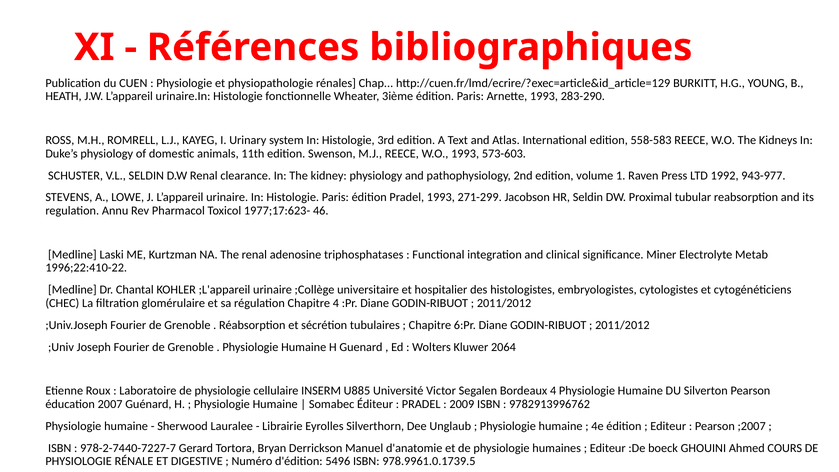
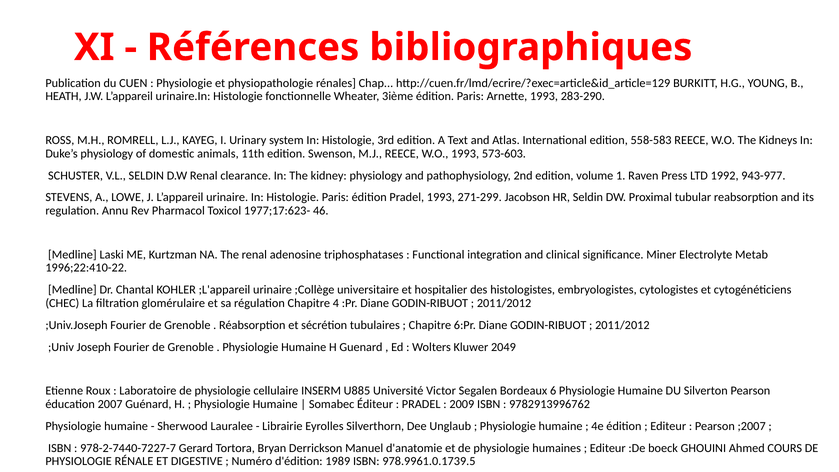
2064: 2064 -> 2049 (503, 347)
Bordeaux 4: 4 -> 6 (553, 391)
5496: 5496 -> 1989 (338, 461)
